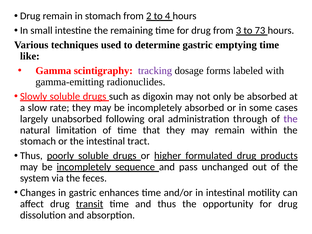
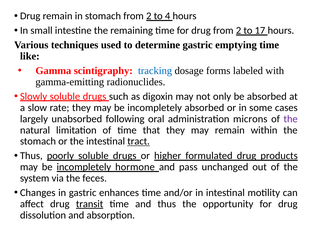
drug from 3: 3 -> 2 (239, 30)
73: 73 -> 17 (260, 30)
tracking colour: purple -> blue (155, 71)
through: through -> microns (250, 119)
tract underline: none -> present (139, 141)
sequence: sequence -> hormone (135, 167)
